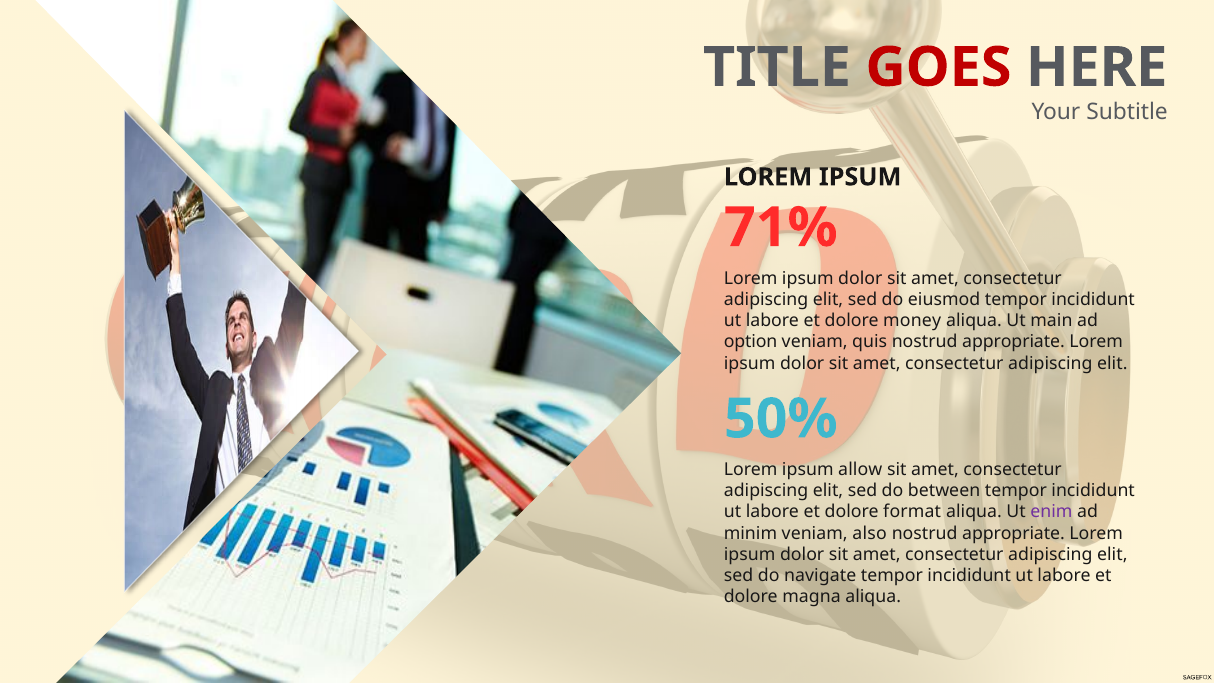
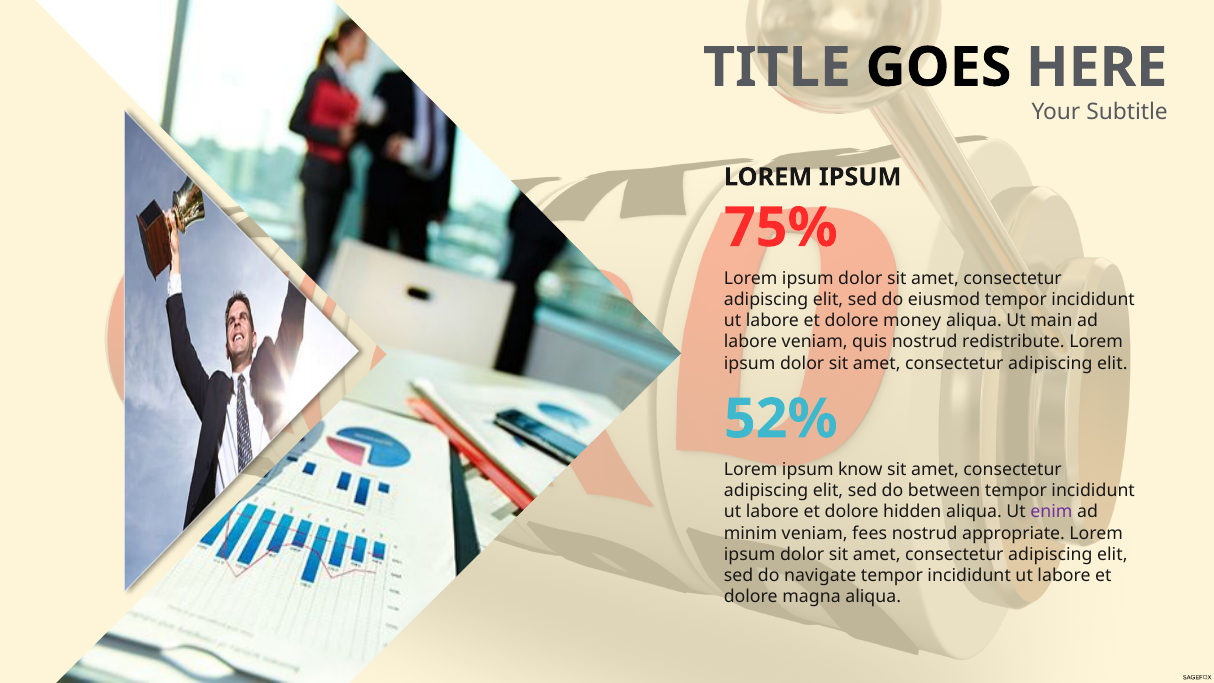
GOES colour: red -> black (938, 67)
71%: 71% -> 75% (781, 228)
option: option -> labore (751, 342)
quis nostrud appropriate: appropriate -> redistribute (1013, 342)
50%: 50% -> 52% (781, 419)
allow: allow -> know (860, 469)
format: format -> hidden (912, 512)
also: also -> fees (870, 533)
